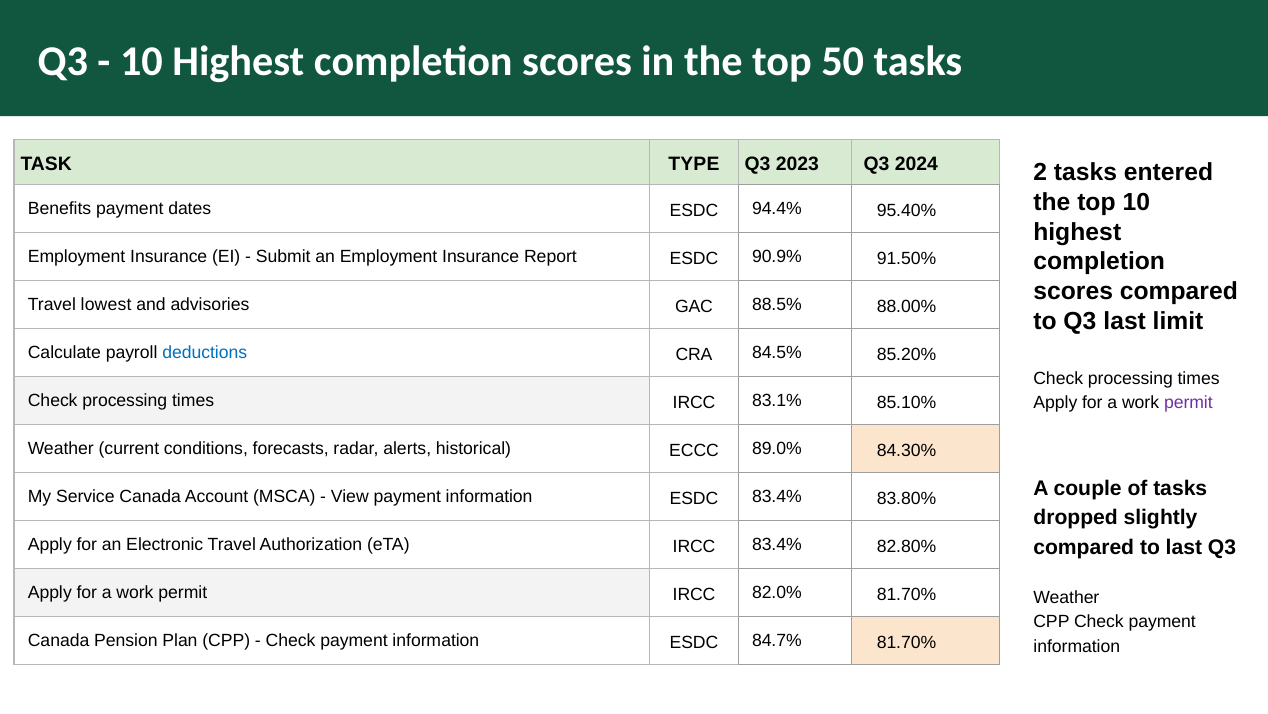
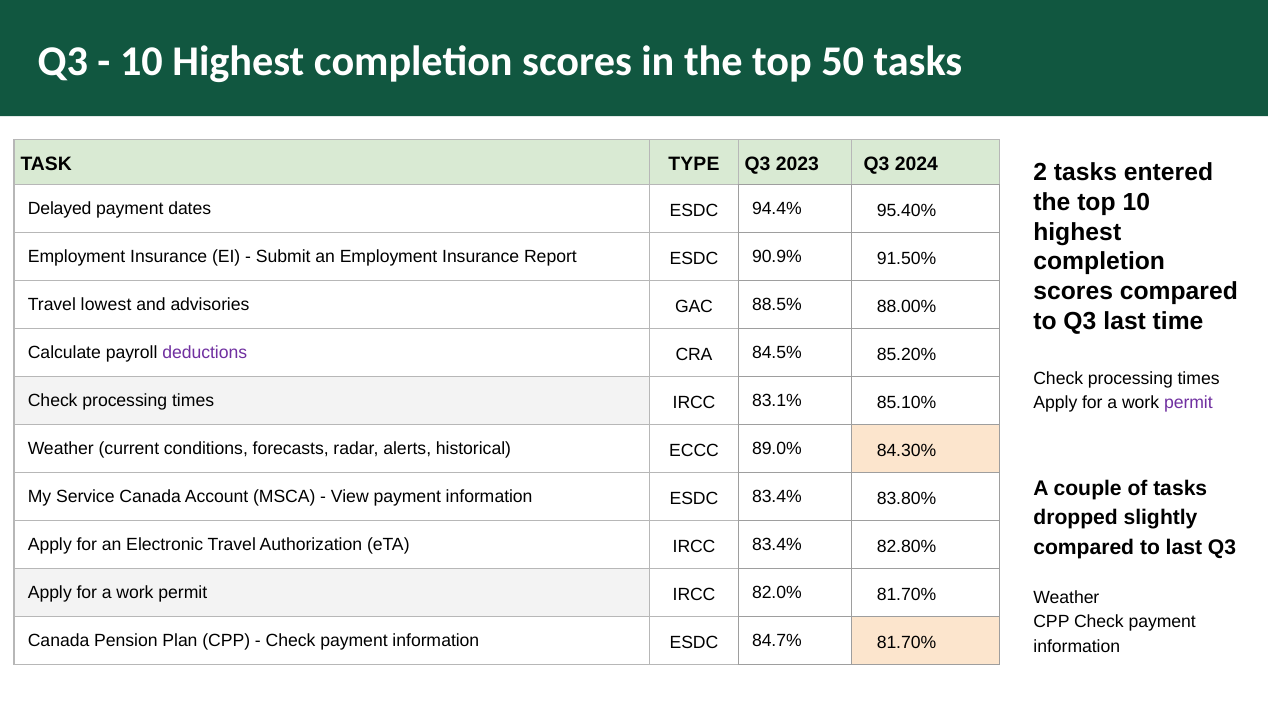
Benefits: Benefits -> Delayed (60, 209)
limit: limit -> time (1178, 321)
deductions colour: blue -> purple (205, 353)
